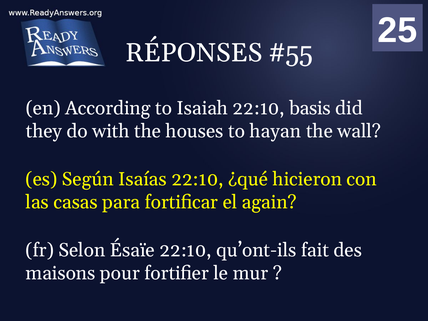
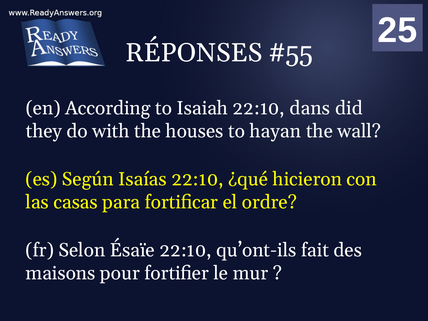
basis: basis -> dans (310, 108)
again: again -> ordre (269, 202)
